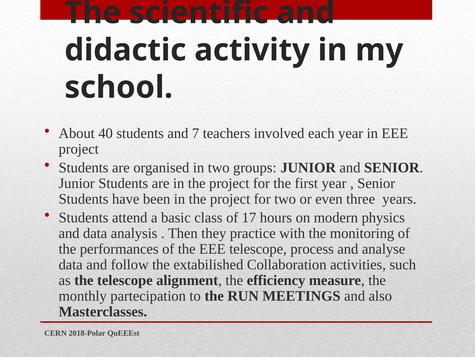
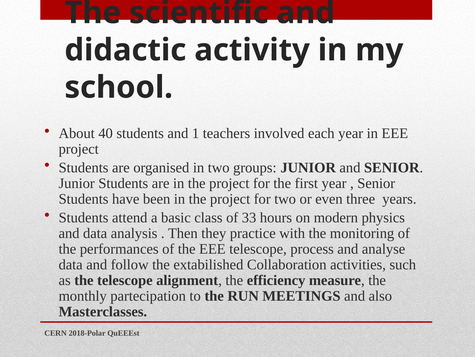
7: 7 -> 1 (196, 133)
17: 17 -> 33 (249, 217)
